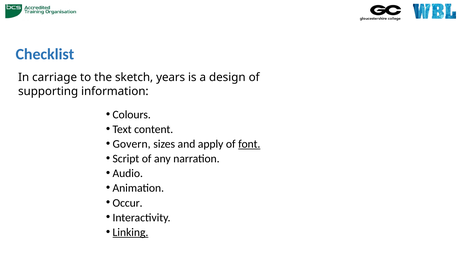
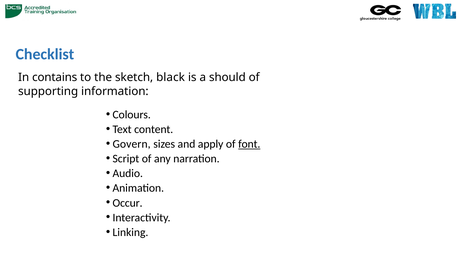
carriage: carriage -> contains (55, 77)
years: years -> black (171, 77)
design: design -> should (227, 77)
Linking underline: present -> none (130, 232)
